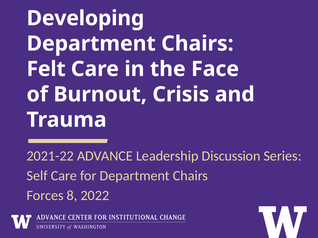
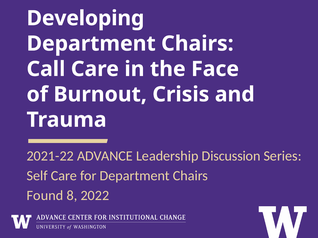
Felt: Felt -> Call (46, 69)
Forces: Forces -> Found (45, 196)
